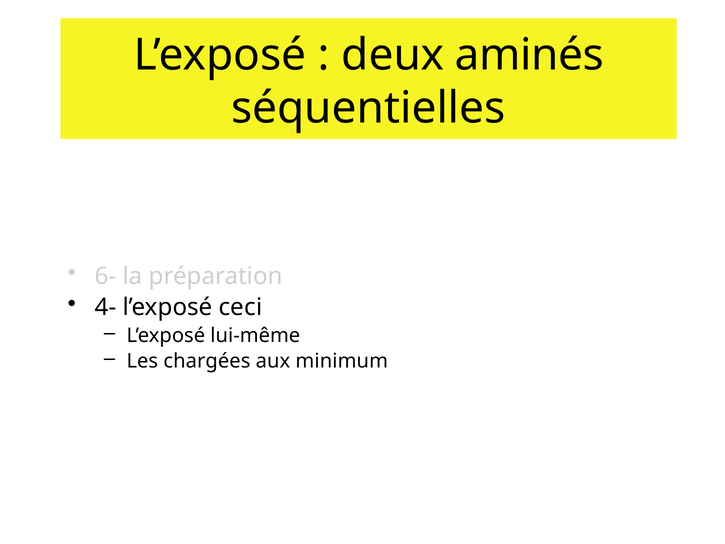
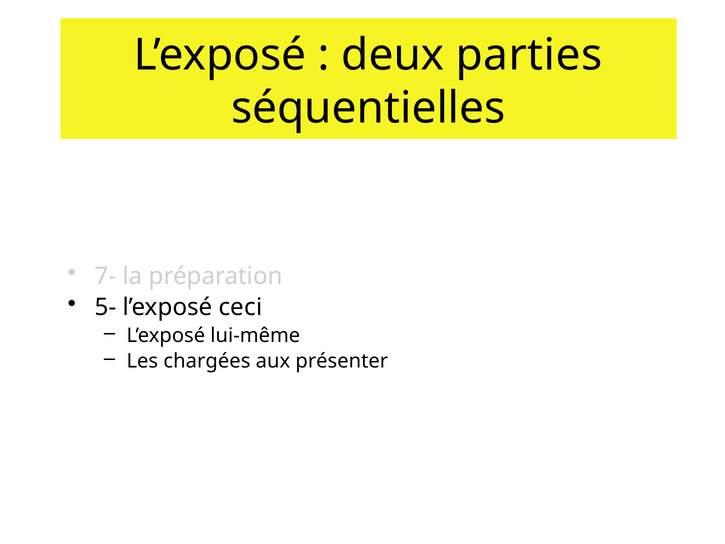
aminés: aminés -> parties (529, 55)
6-: 6- -> 7- (106, 276)
4-: 4- -> 5- (106, 307)
minimum: minimum -> présenter (342, 361)
